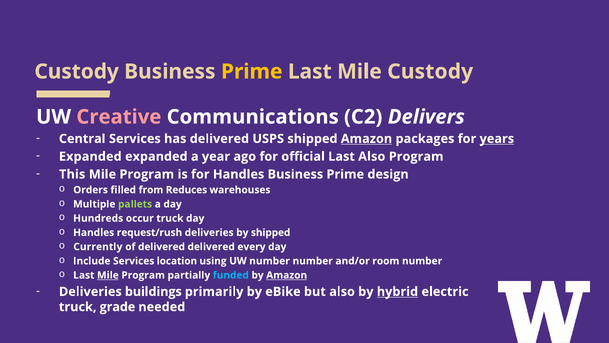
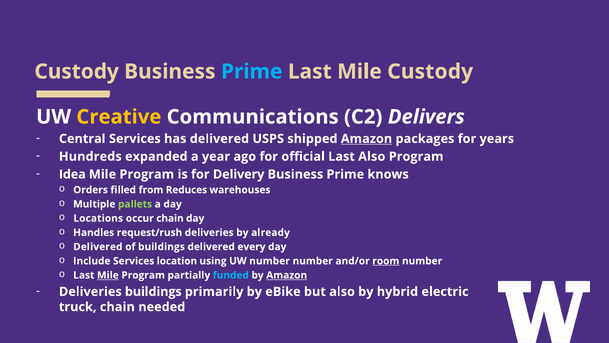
Prime colour: yellow -> light blue (252, 71)
Creative colour: pink -> yellow (119, 117)
years underline: present -> none (497, 139)
Expanded: Expanded -> Hundreds (90, 156)
This: This -> Idea (72, 174)
for Handles: Handles -> Delivery (239, 174)
design: design -> knows (388, 174)
Hundreds: Hundreds -> Locations (98, 218)
occur truck: truck -> chain (170, 218)
by shipped: shipped -> already (271, 232)
Currently: Currently -> Delivered (98, 246)
of delivered: delivered -> buildings (161, 246)
room underline: none -> present (386, 261)
hybrid underline: present -> none (397, 291)
truck grade: grade -> chain (117, 307)
